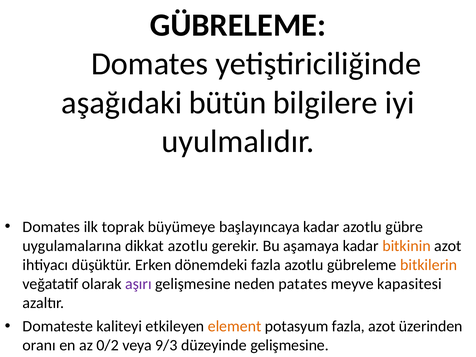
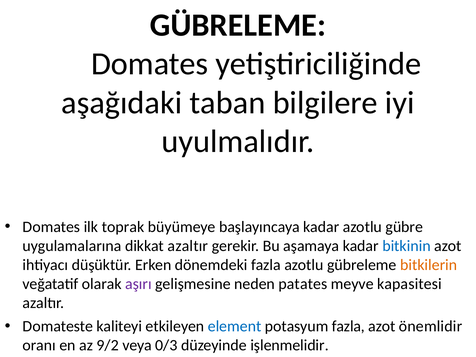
bütün: bütün -> taban (227, 103)
dikkat azotlu: azotlu -> azaltır (188, 246)
bitkinin colour: orange -> blue (407, 246)
element colour: orange -> blue (235, 326)
üzerinden: üzerinden -> önemlidir (431, 326)
0/2: 0/2 -> 9/2 (108, 345)
9/3: 9/3 -> 0/3 (166, 345)
düzeyinde gelişmesine: gelişmesine -> işlenmelidir (290, 345)
